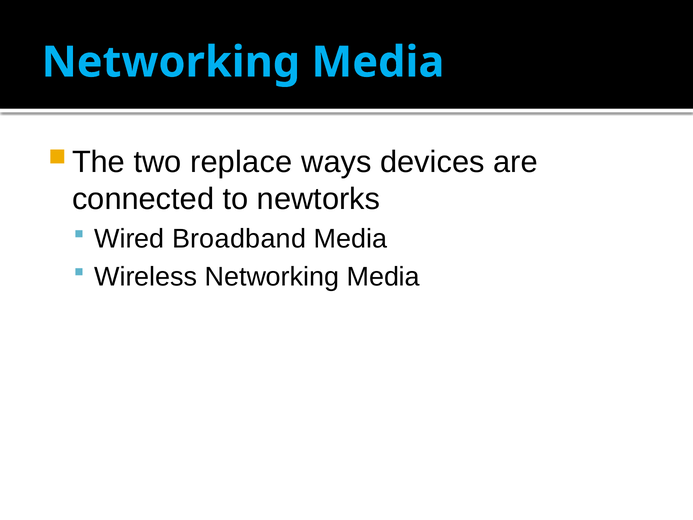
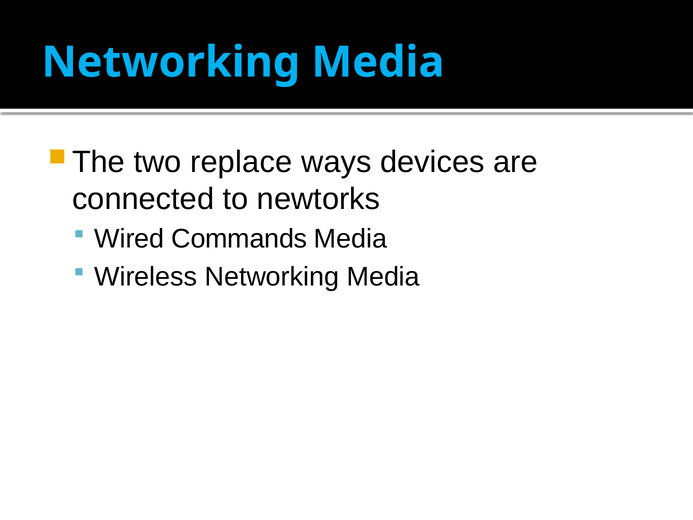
Broadband: Broadband -> Commands (239, 239)
